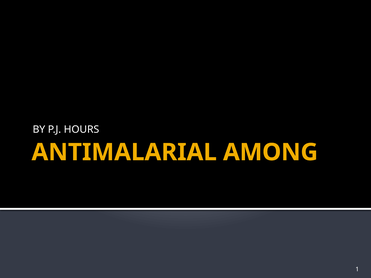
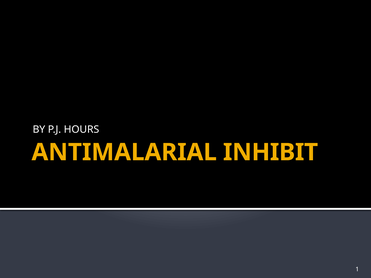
AMONG: AMONG -> INHIBIT (271, 152)
